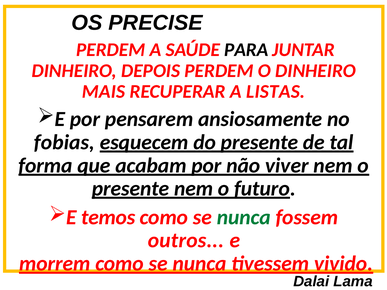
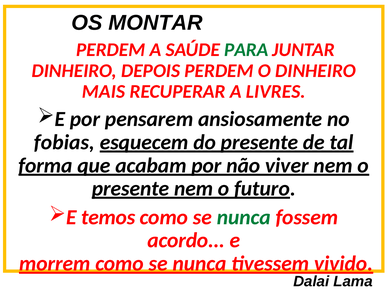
PRECISE: PRECISE -> MONTAR (156, 23)
PARA colour: black -> green (246, 50)
LISTAS: LISTAS -> LIVRES (276, 92)
outros: outros -> acordo (186, 241)
